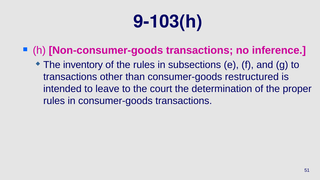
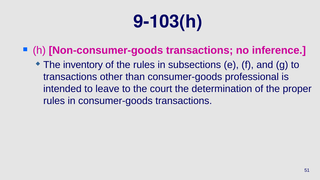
restructured: restructured -> professional (252, 77)
